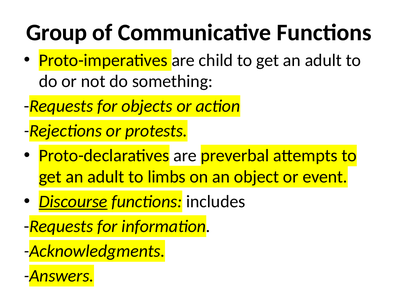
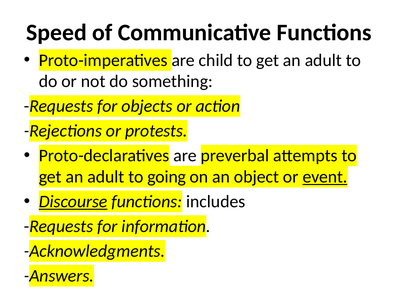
Group: Group -> Speed (56, 33)
limbs: limbs -> going (167, 177)
event underline: none -> present (325, 177)
